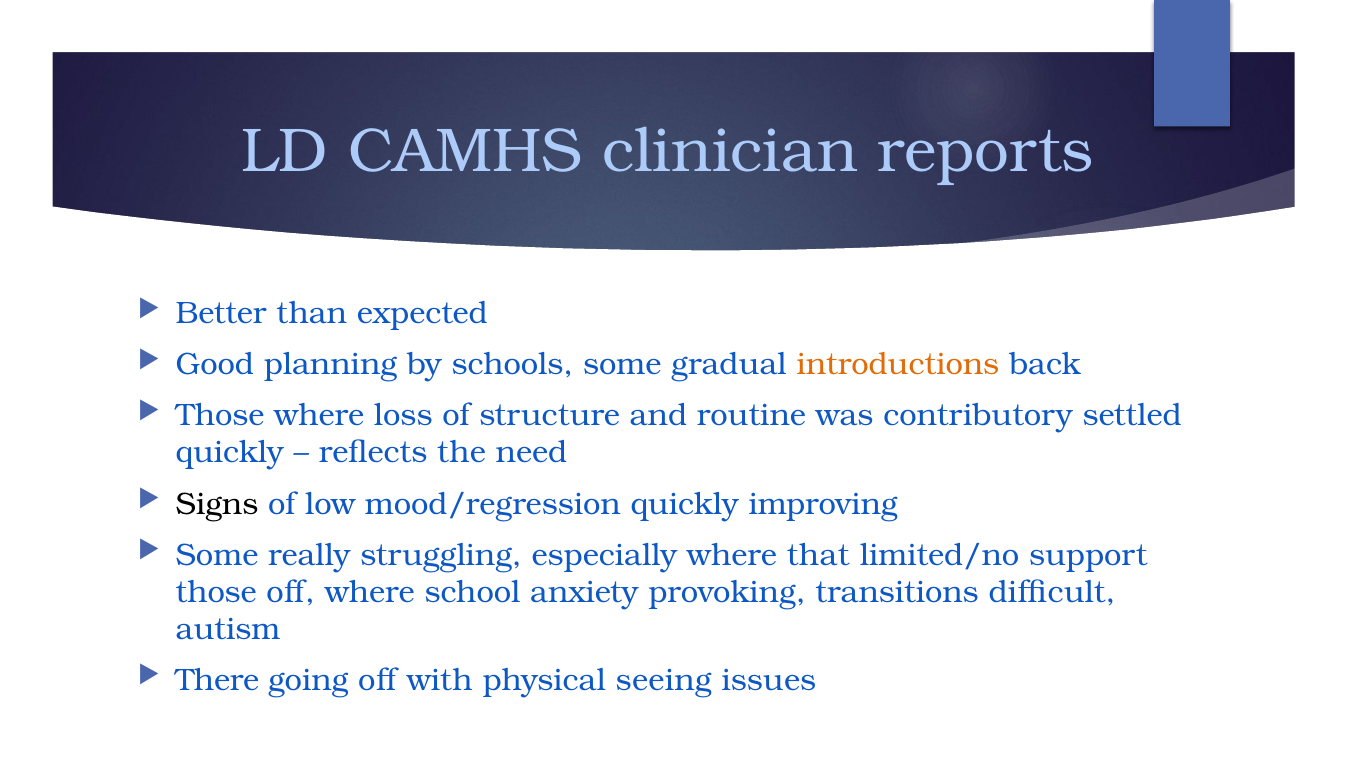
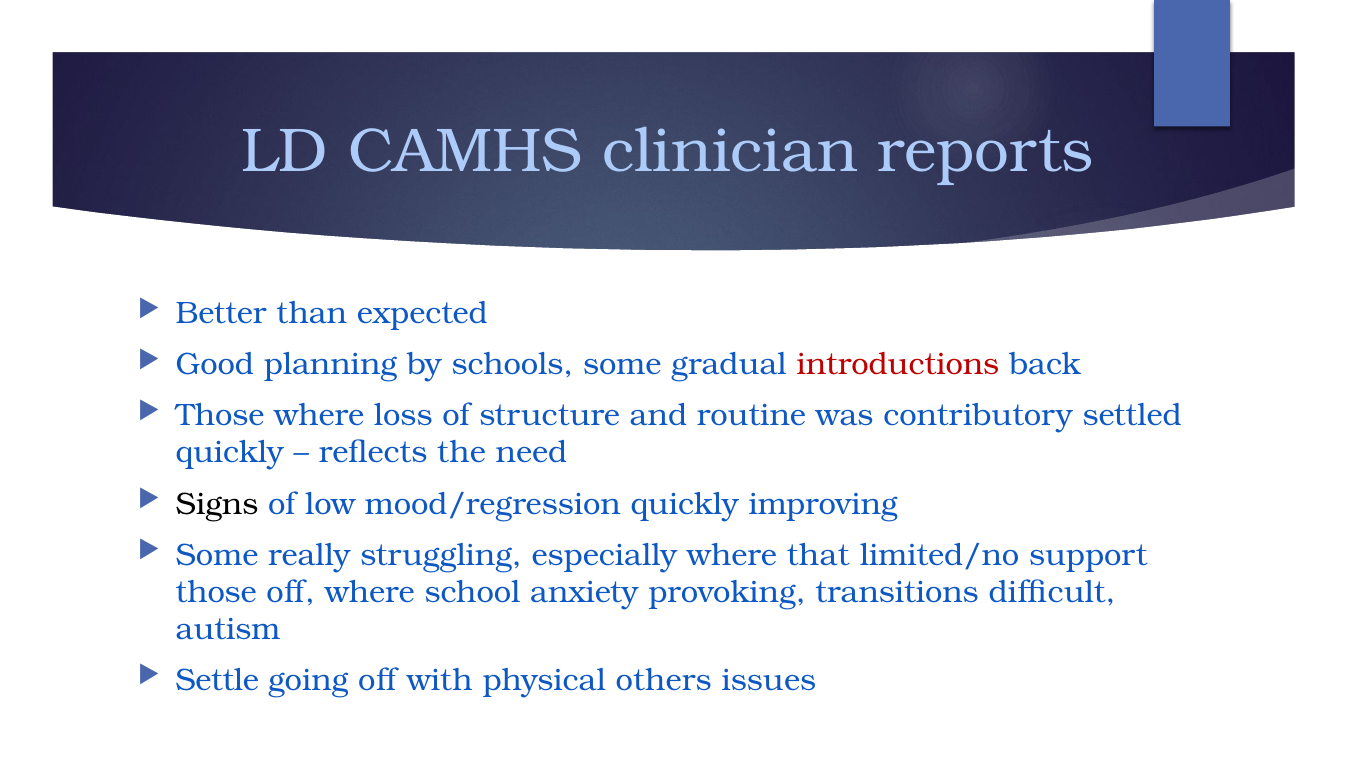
introductions colour: orange -> red (898, 365)
There: There -> Settle (217, 680)
seeing: seeing -> others (664, 680)
